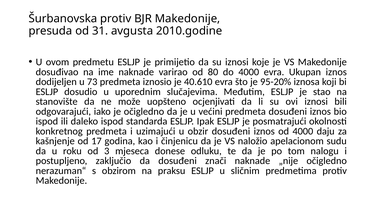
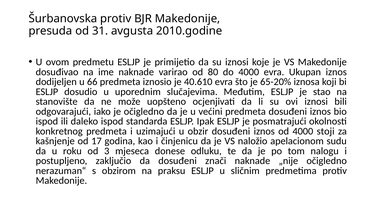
73: 73 -> 66 (92, 82)
95-20%: 95-20% -> 65-20% (276, 82)
daju: daju -> stoji (326, 132)
